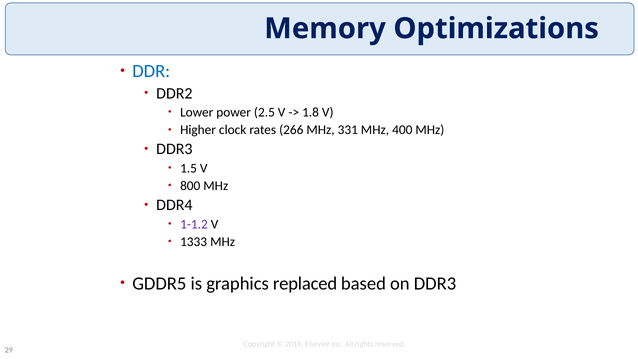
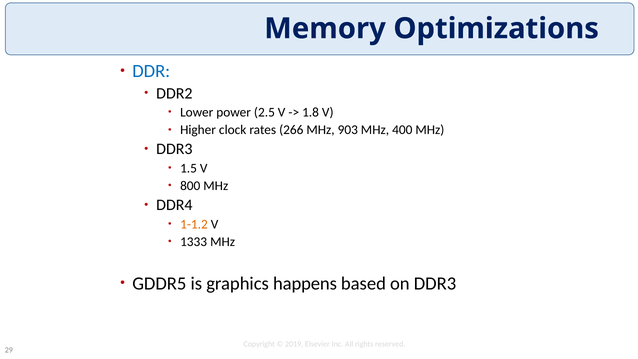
331: 331 -> 903 (348, 130)
1-1.2 colour: purple -> orange (194, 224)
replaced: replaced -> happens (305, 283)
